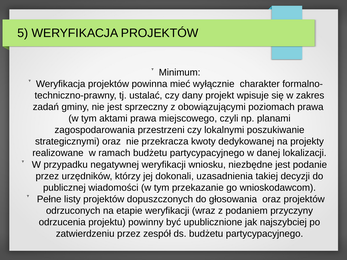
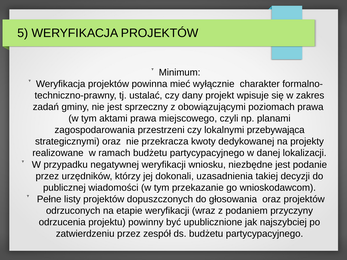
poszukiwanie: poszukiwanie -> przebywająca (276, 130)
